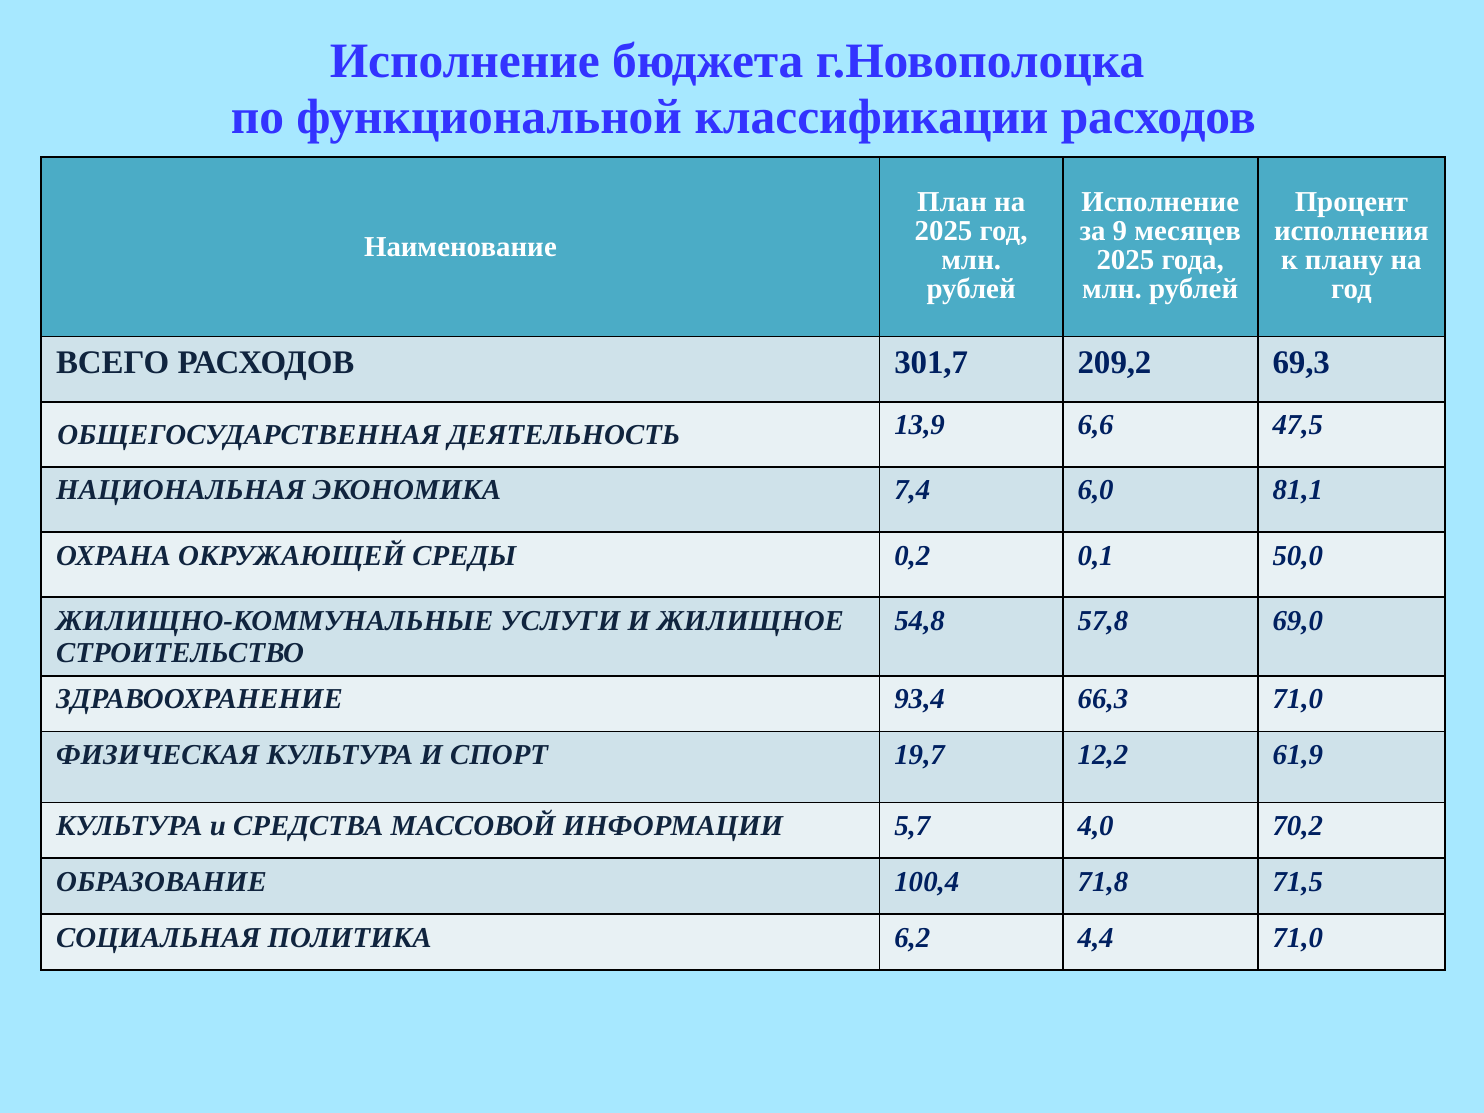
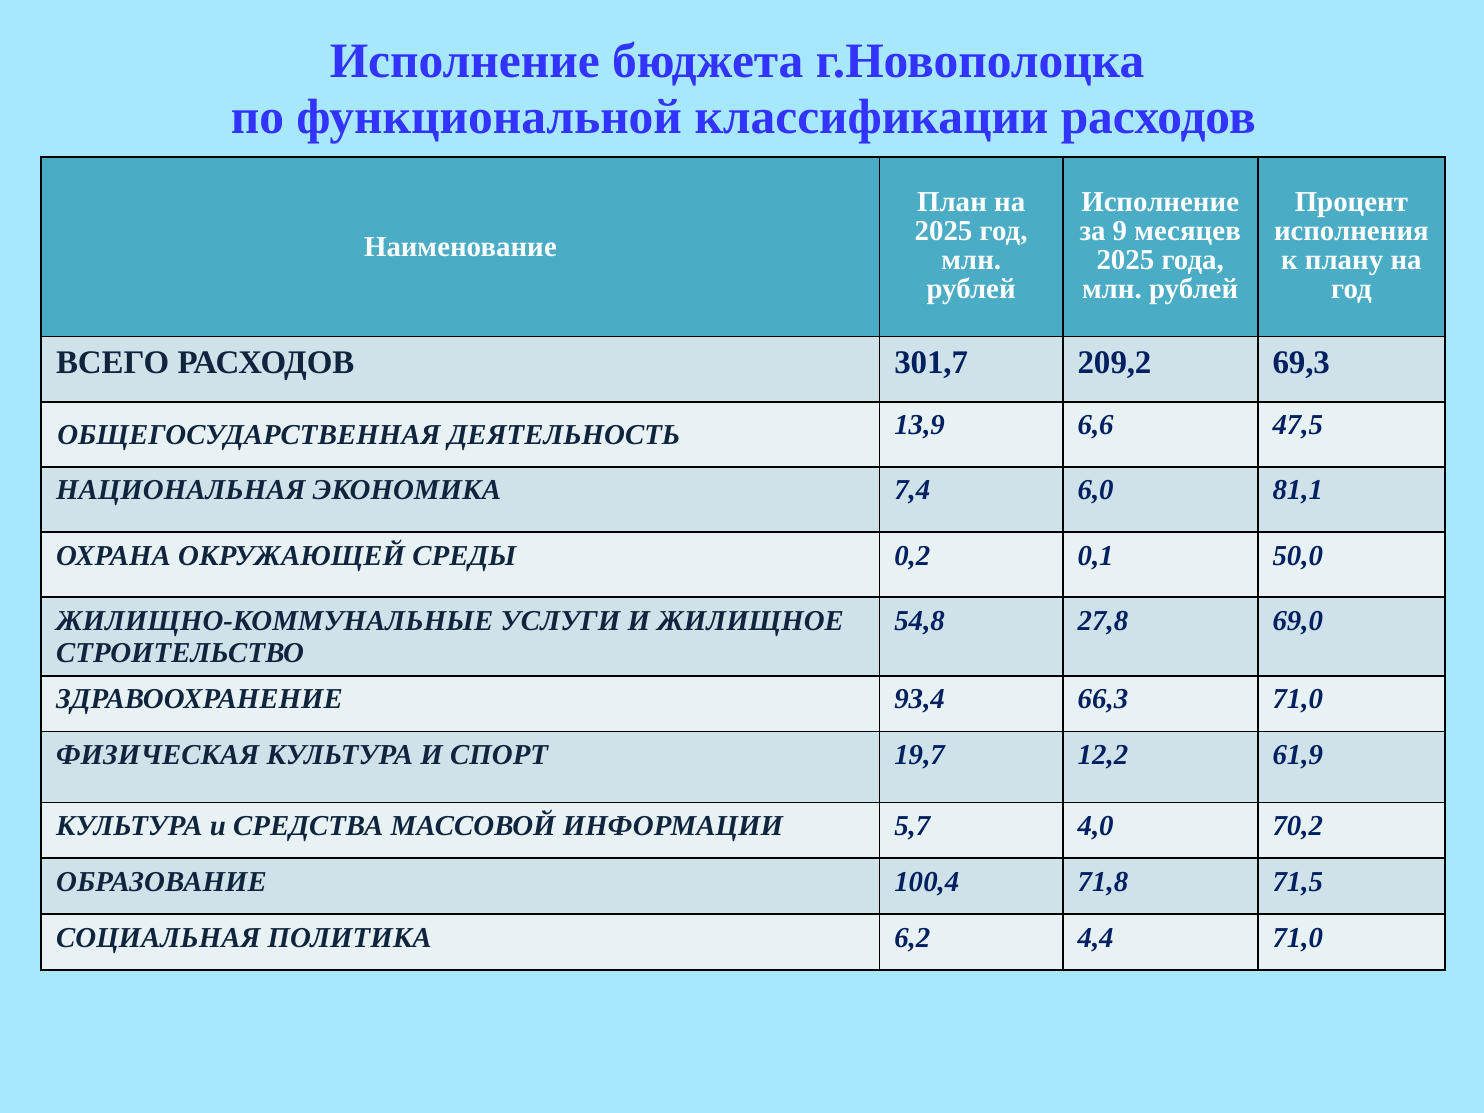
57,8: 57,8 -> 27,8 (1103, 621)
